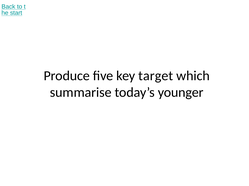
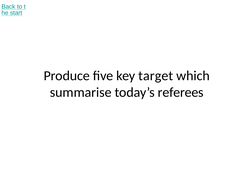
younger: younger -> referees (181, 93)
